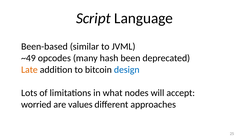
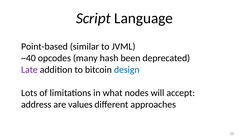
Been-based: Been-based -> Point-based (44, 47)
~49: ~49 -> ~40 (28, 58)
Late colour: orange -> purple (29, 70)
worried: worried -> address (36, 105)
